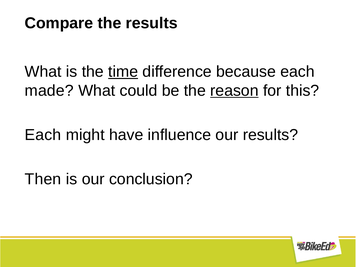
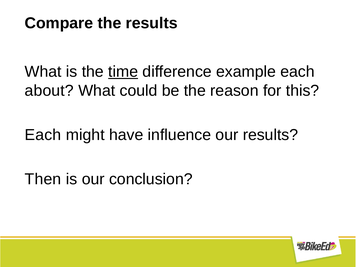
because: because -> example (246, 72)
made: made -> about (49, 91)
reason underline: present -> none (234, 91)
